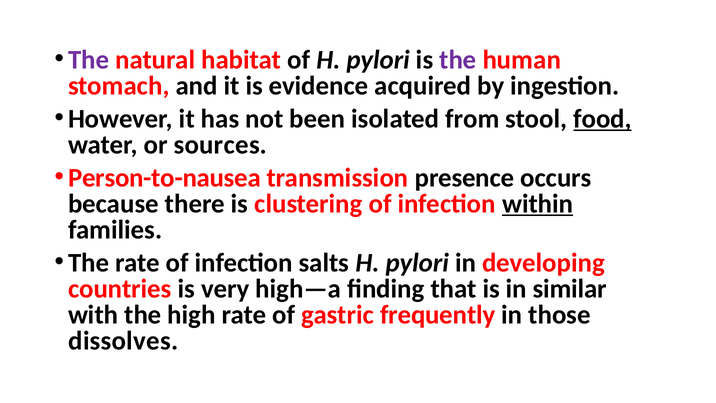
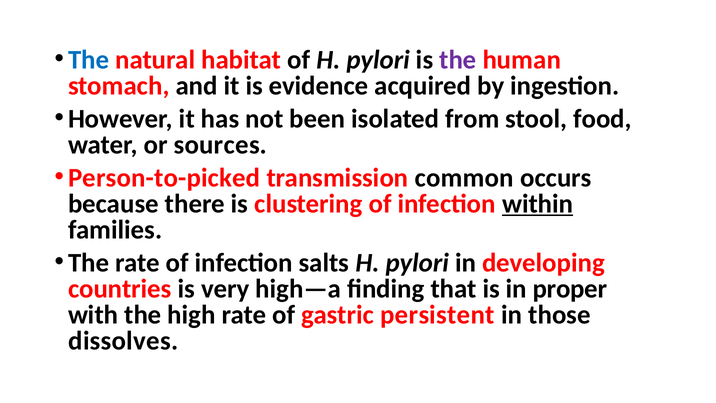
The colour: purple -> blue (89, 60)
food underline: present -> none (602, 119)
Person-to-nausea: Person-to-nausea -> Person-to-picked (164, 178)
presence: presence -> common (464, 178)
similar: similar -> proper (570, 289)
frequently: frequently -> persistent (437, 315)
